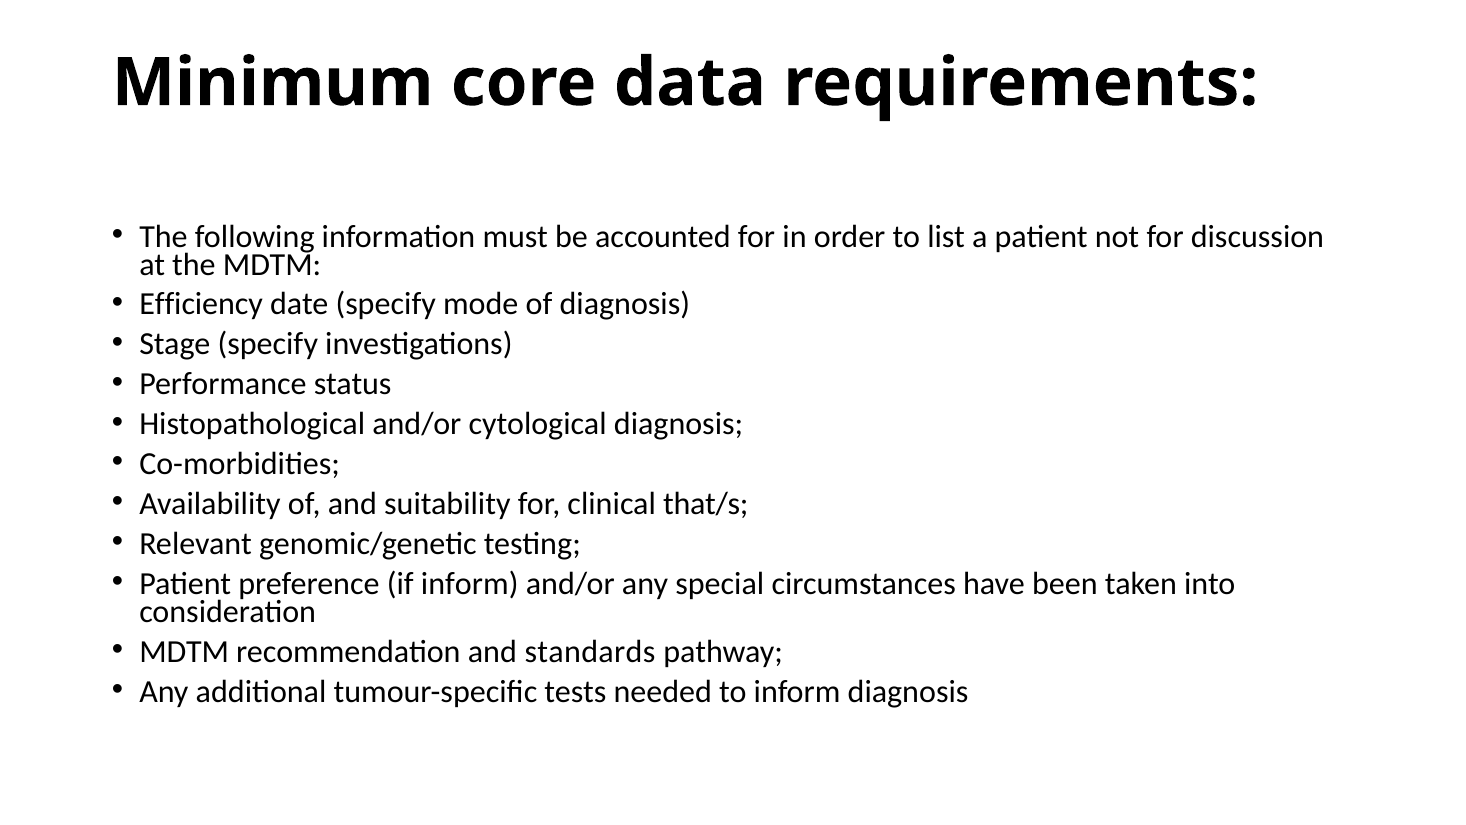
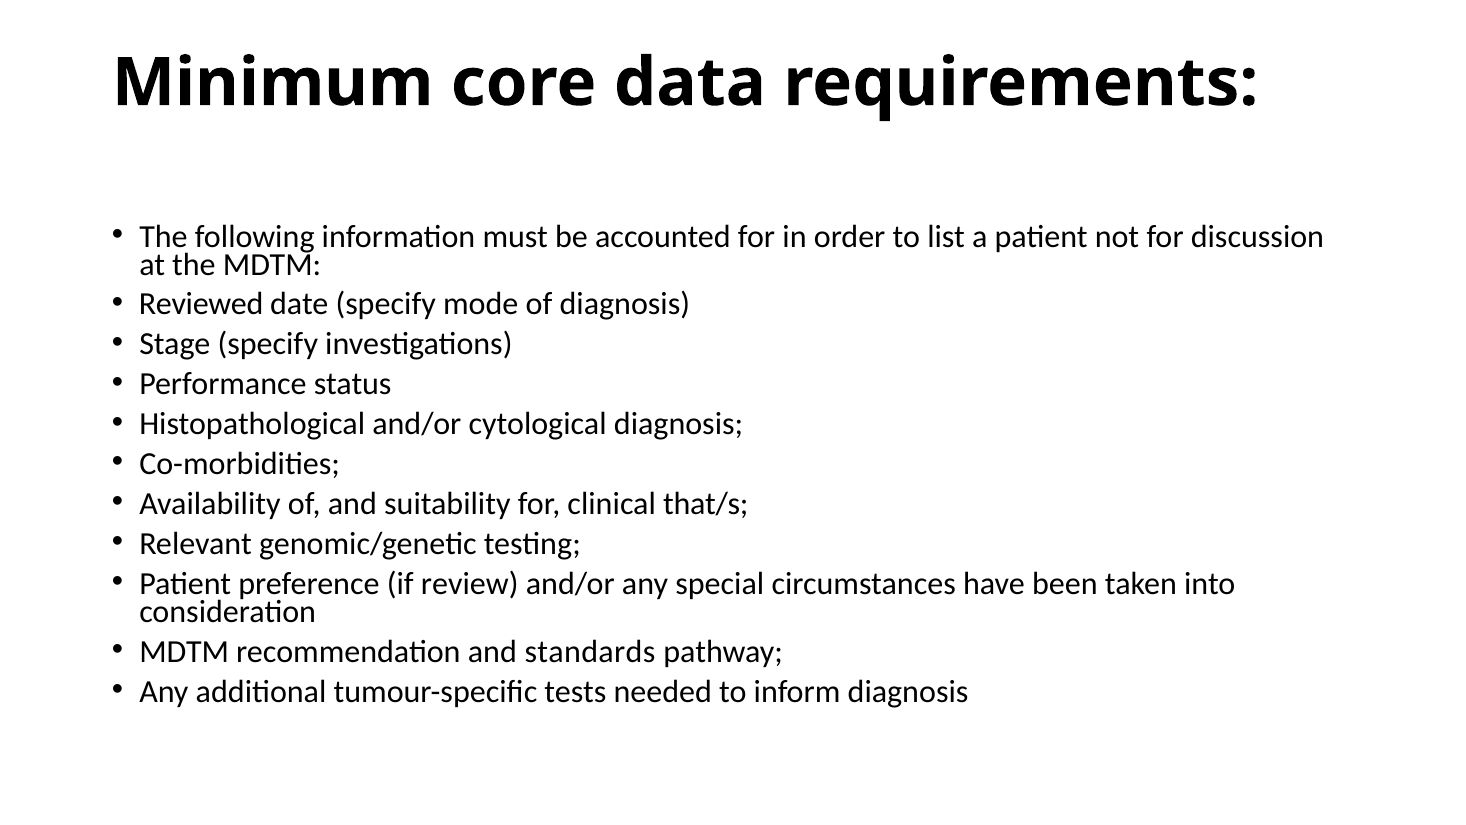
Efficiency: Efficiency -> Reviewed (201, 304)
if inform: inform -> review (470, 584)
